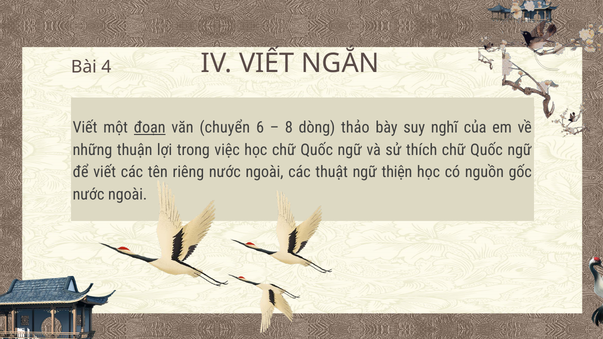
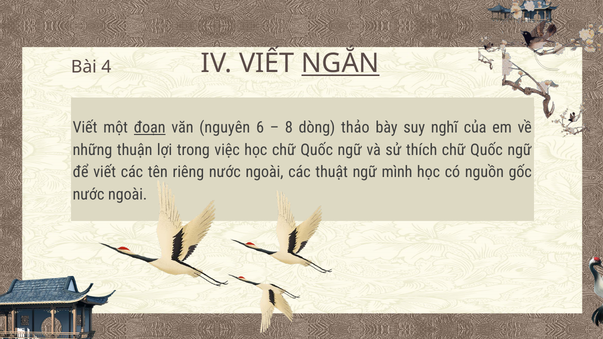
NGẮN underline: none -> present (340, 64)
chuyển: chuyển -> nguyên (225, 128)
thiện: thiện -> mình (397, 172)
